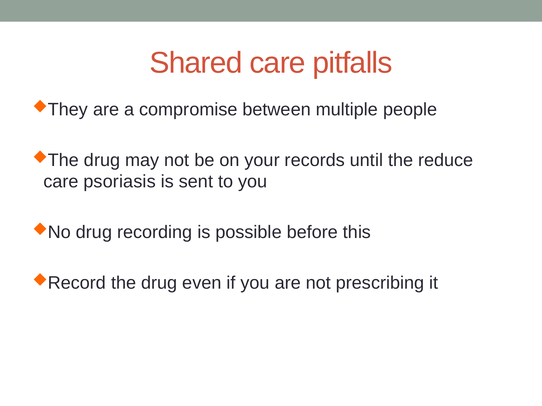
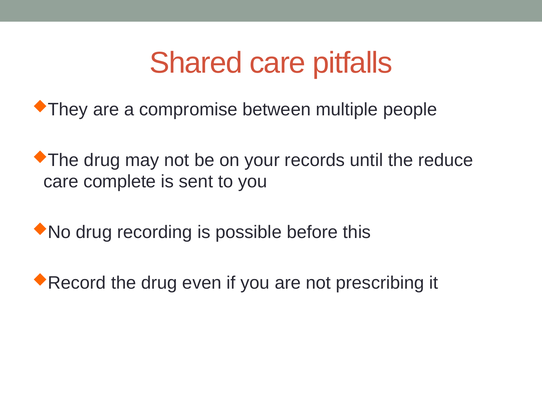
psoriasis: psoriasis -> complete (120, 182)
